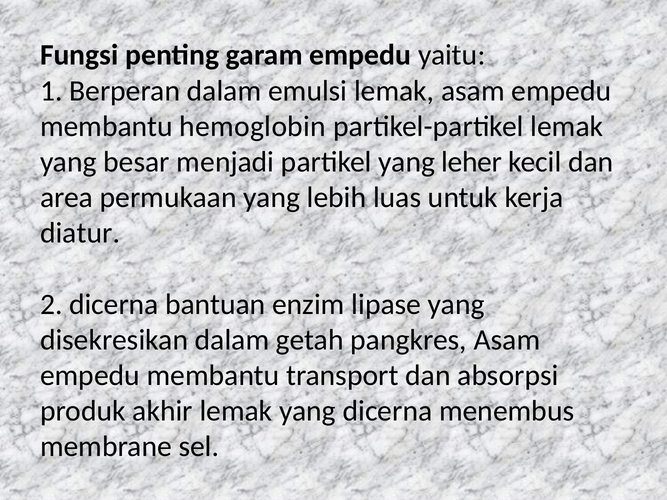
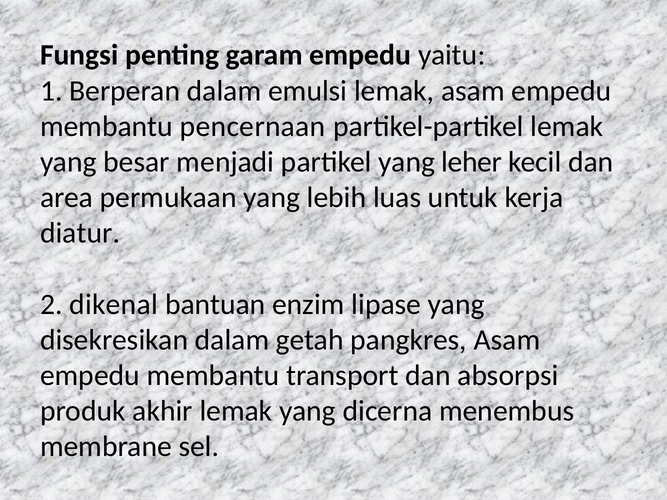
hemoglobin: hemoglobin -> pencernaan (253, 126)
2 dicerna: dicerna -> dikenal (114, 304)
